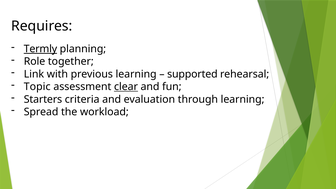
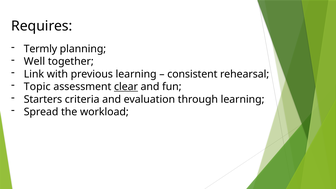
Termly underline: present -> none (40, 49)
Role: Role -> Well (34, 61)
supported: supported -> consistent (192, 74)
